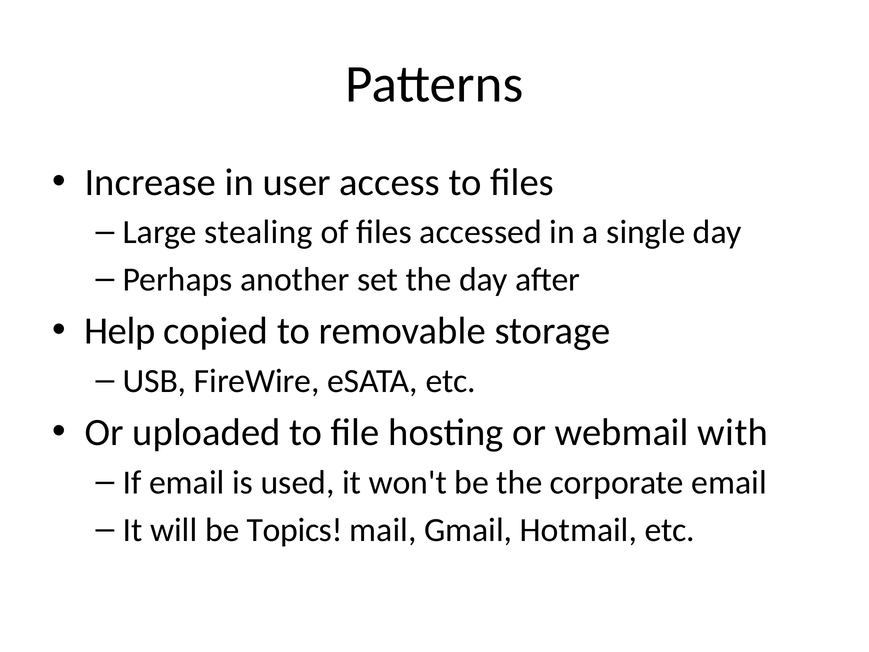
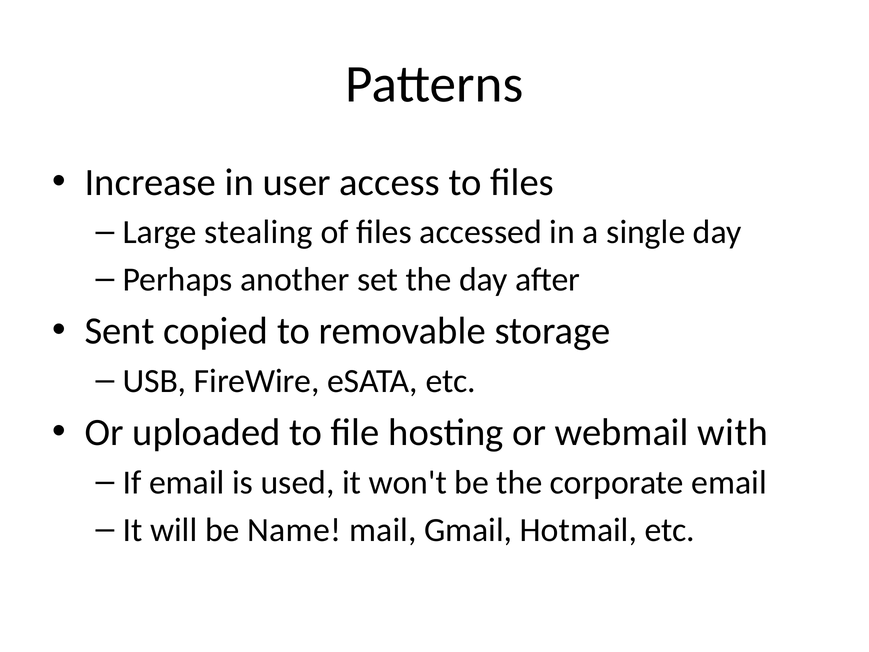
Help: Help -> Sent (120, 331)
Topics: Topics -> Name (294, 530)
